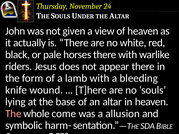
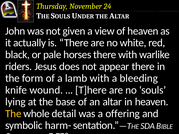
The colour: pink -> yellow (13, 114)
come: come -> detail (64, 114)
allusion: allusion -> offering (123, 114)
